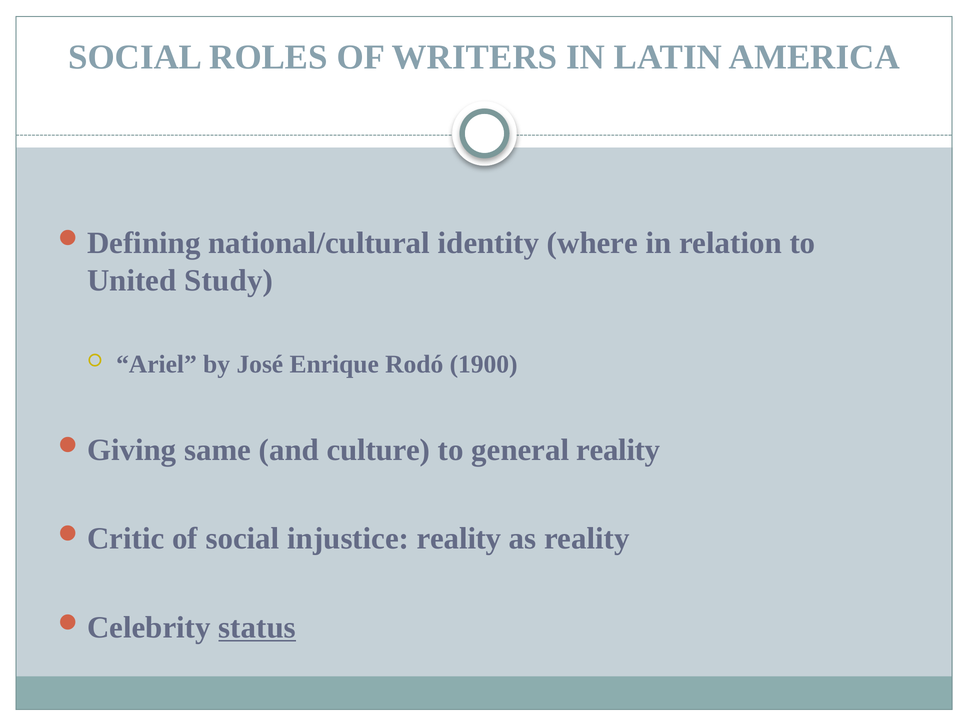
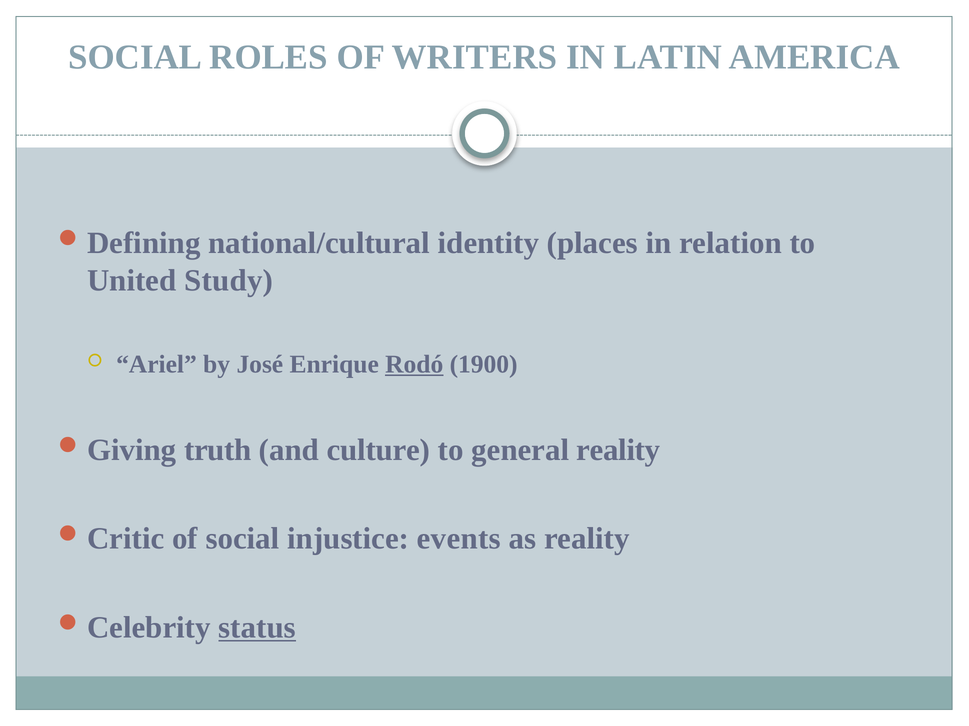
where: where -> places (592, 244)
Rodó underline: none -> present (414, 364)
same: same -> truth (218, 450)
injustice reality: reality -> events (459, 539)
